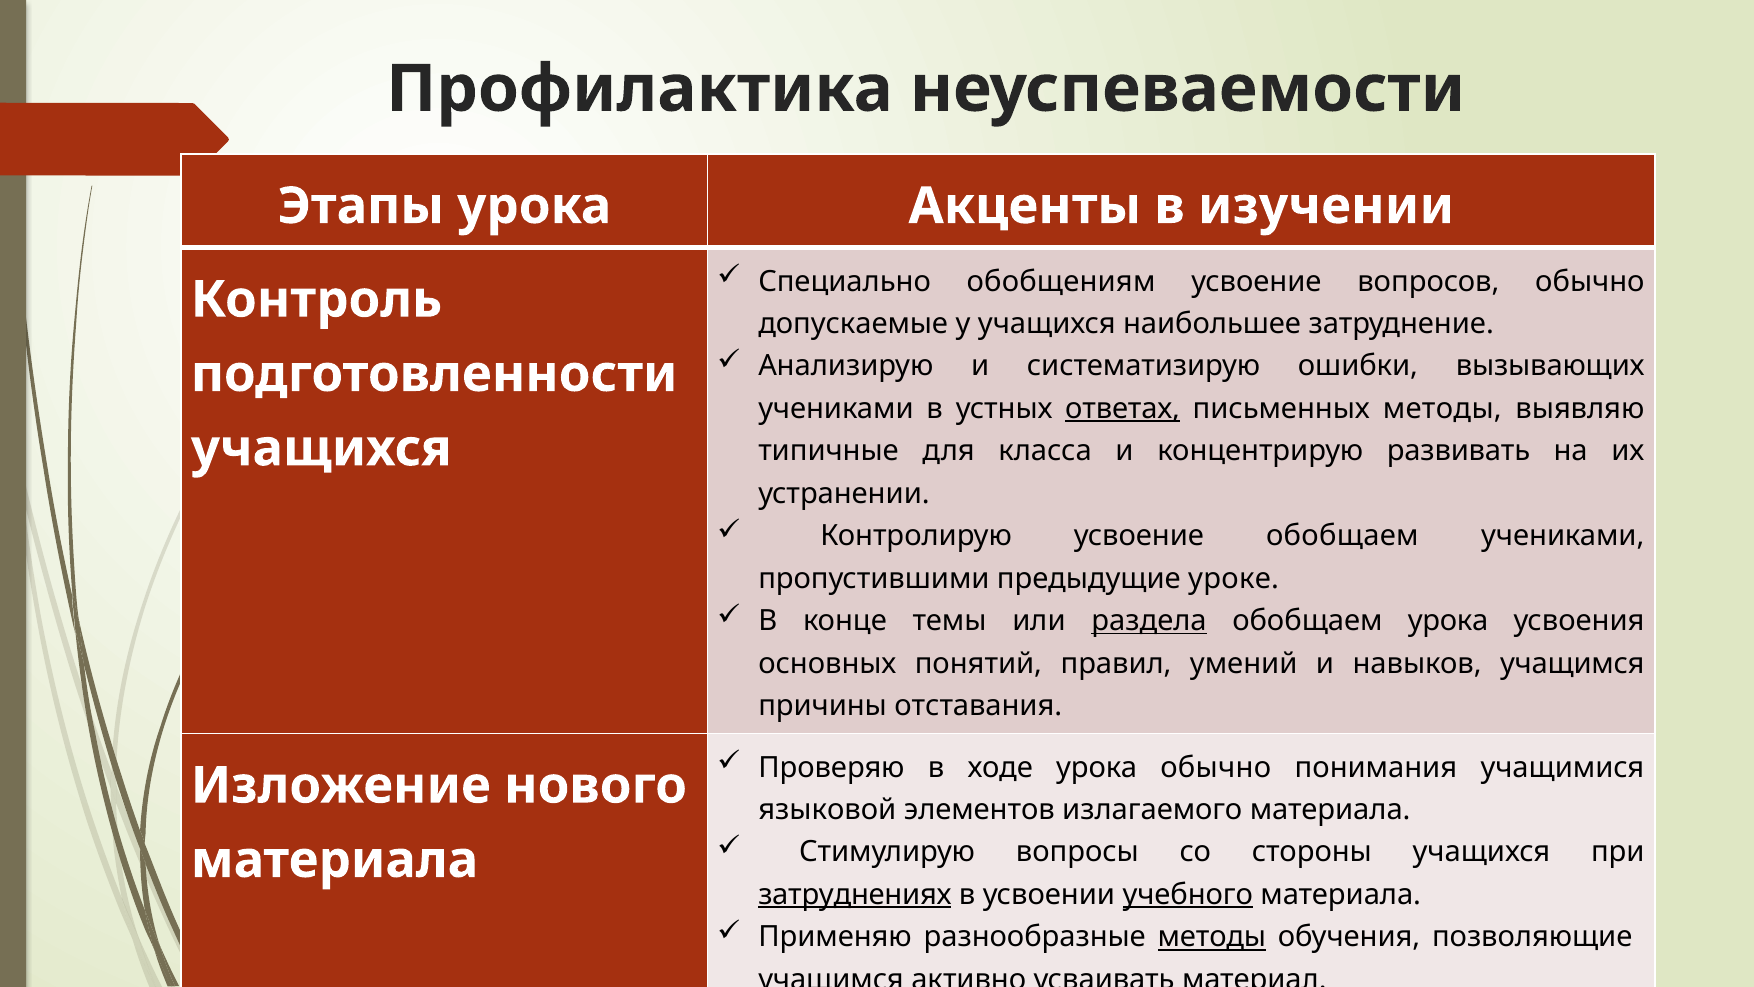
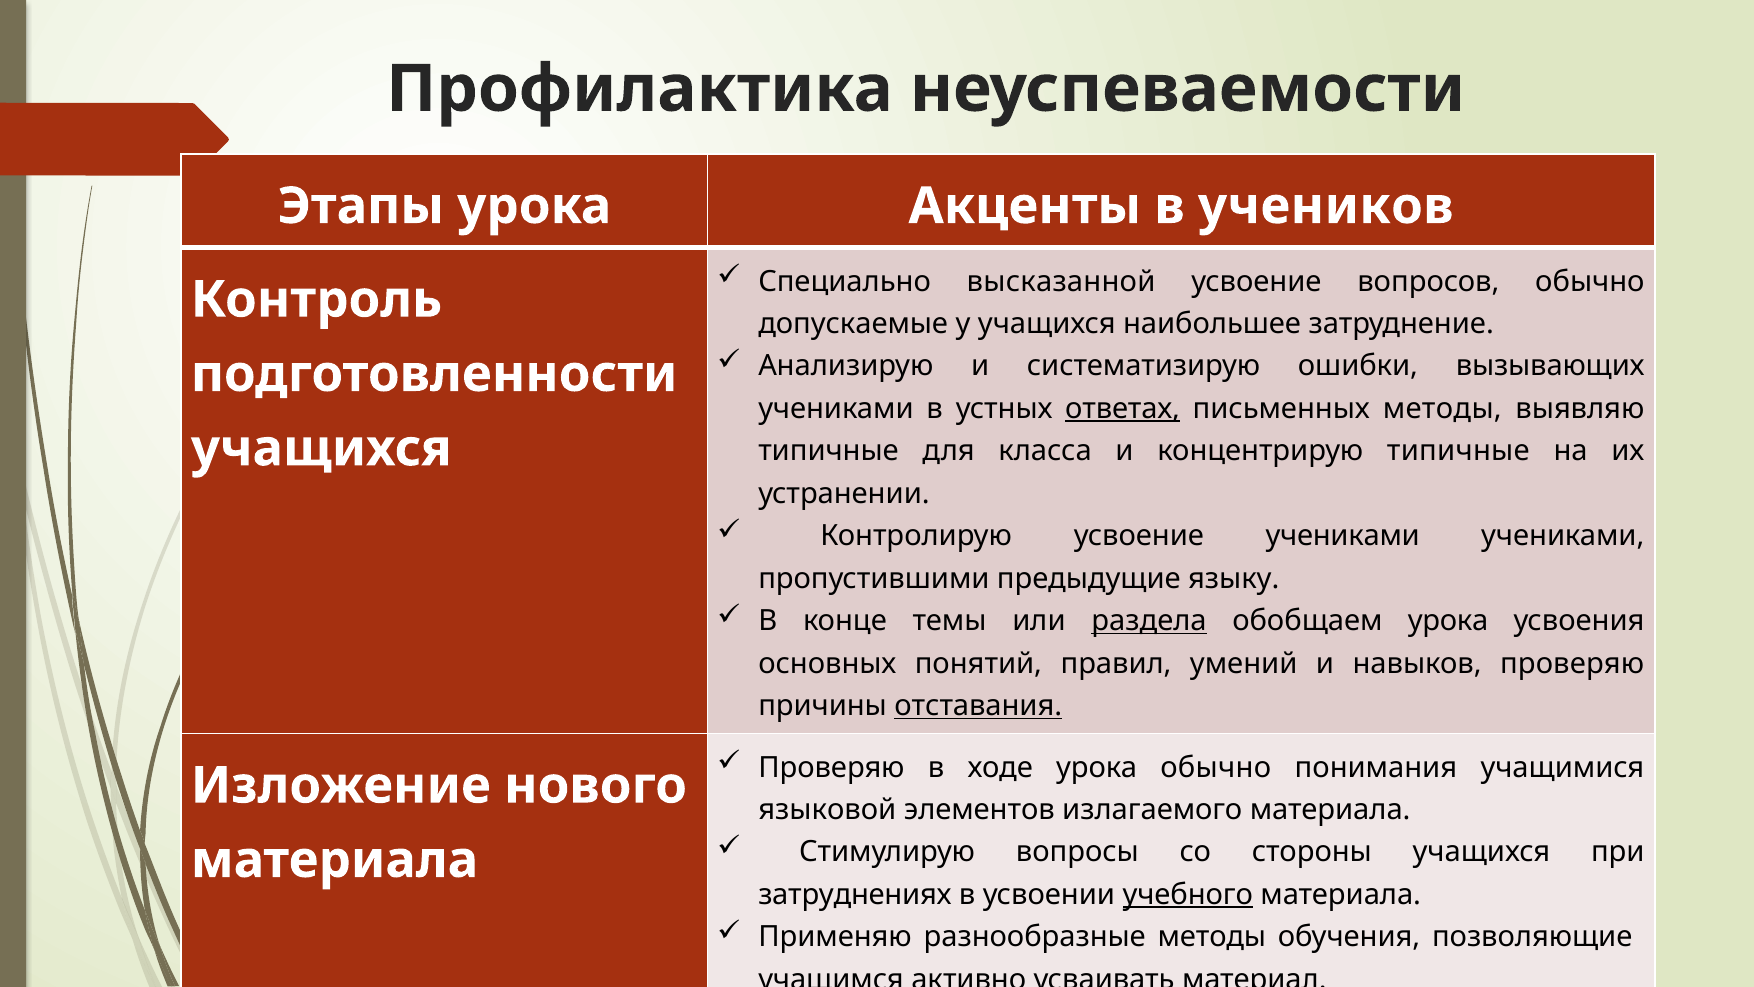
изучении: изучении -> учеников (1326, 206)
обобщениям: обобщениям -> высказанной (1061, 281)
концентрирую развивать: развивать -> типичные (1458, 451)
усвоение обобщаем: обобщаем -> учениками (1343, 536)
уроке: уроке -> языку (1234, 578)
навыков учащимся: учащимся -> проверяю (1572, 663)
отставания underline: none -> present (978, 706)
затруднениях underline: present -> none (855, 894)
методы underline: present -> none (1212, 937)
